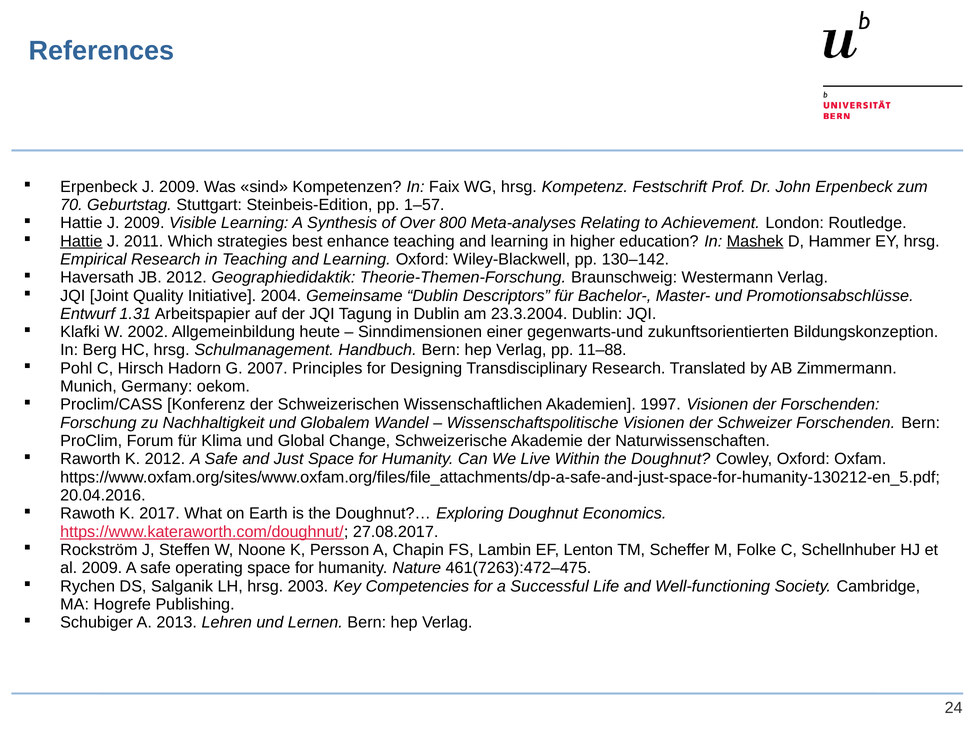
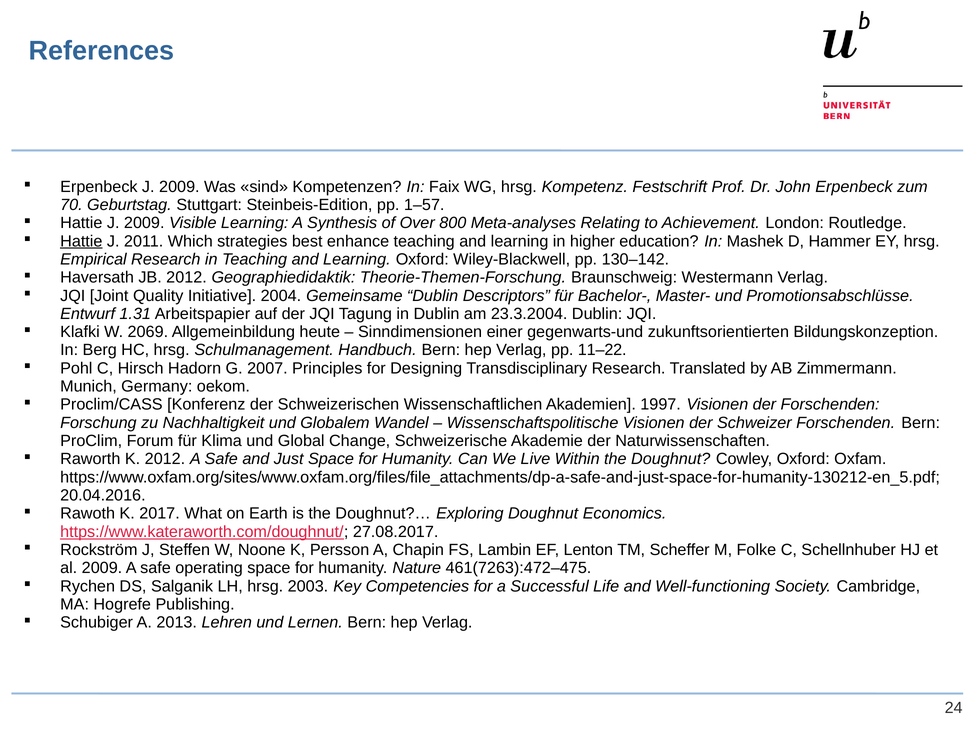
Mashek underline: present -> none (755, 241)
2002: 2002 -> 2069 (148, 332)
11–88: 11–88 -> 11–22 (602, 350)
